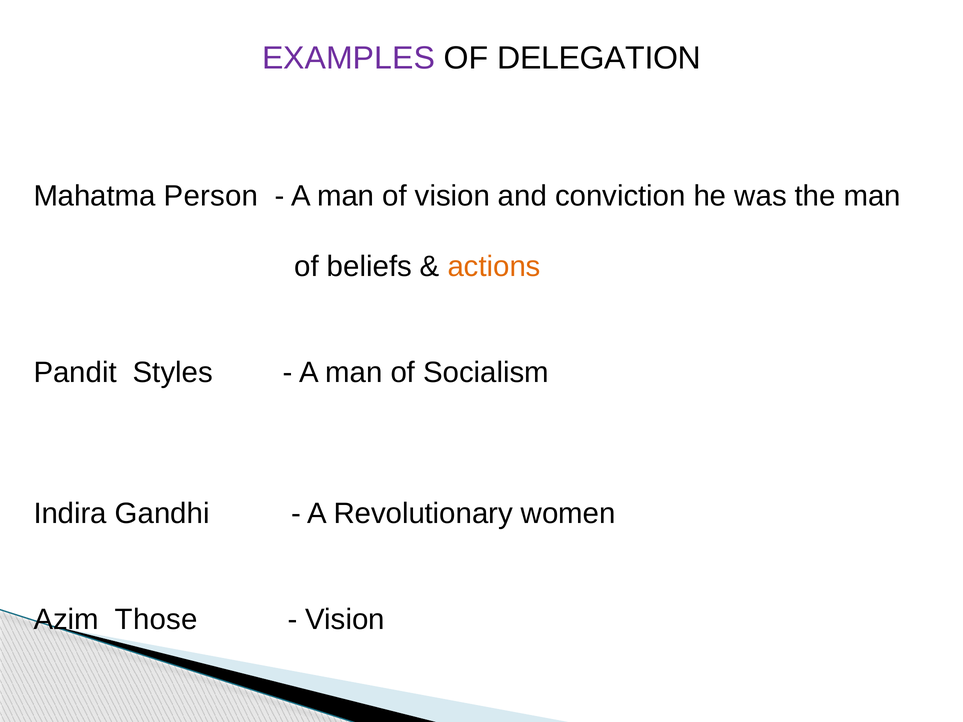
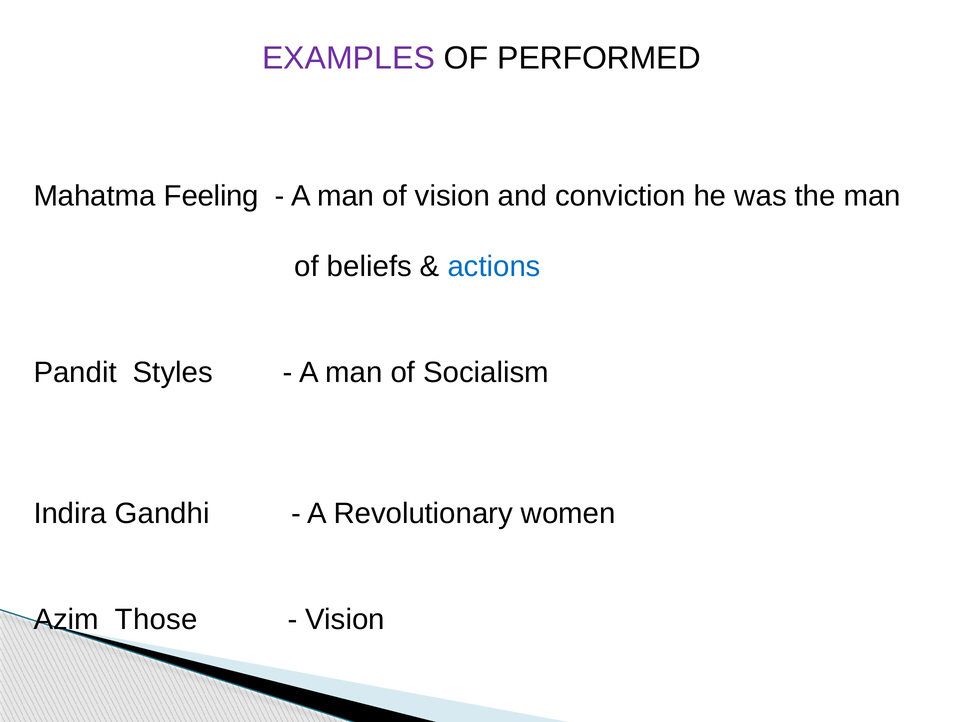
DELEGATION: DELEGATION -> PERFORMED (599, 58)
Person: Person -> Feeling (211, 196)
actions colour: orange -> blue (494, 267)
